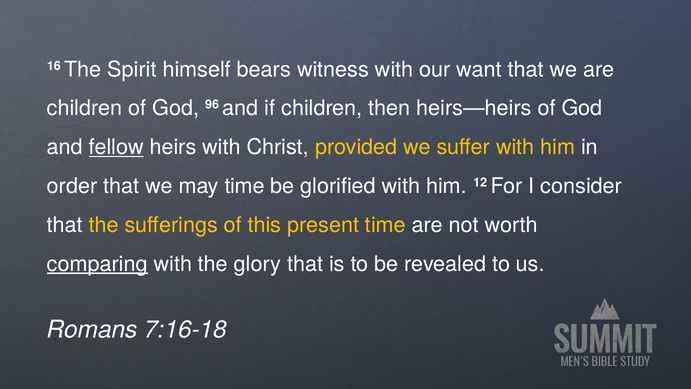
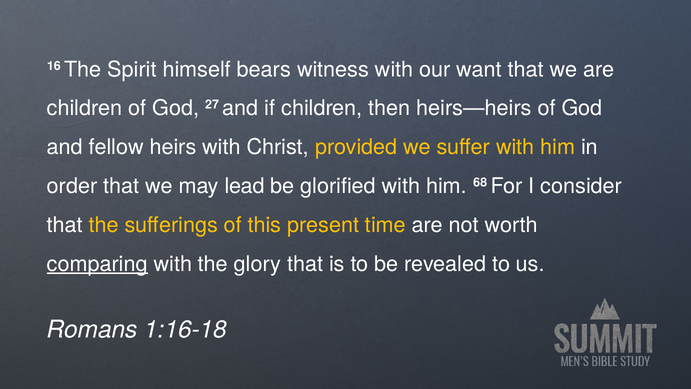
96: 96 -> 27 (212, 105)
fellow underline: present -> none (116, 147)
may time: time -> lead (245, 186)
12: 12 -> 68 (480, 182)
7:16-18: 7:16-18 -> 1:16-18 (186, 330)
